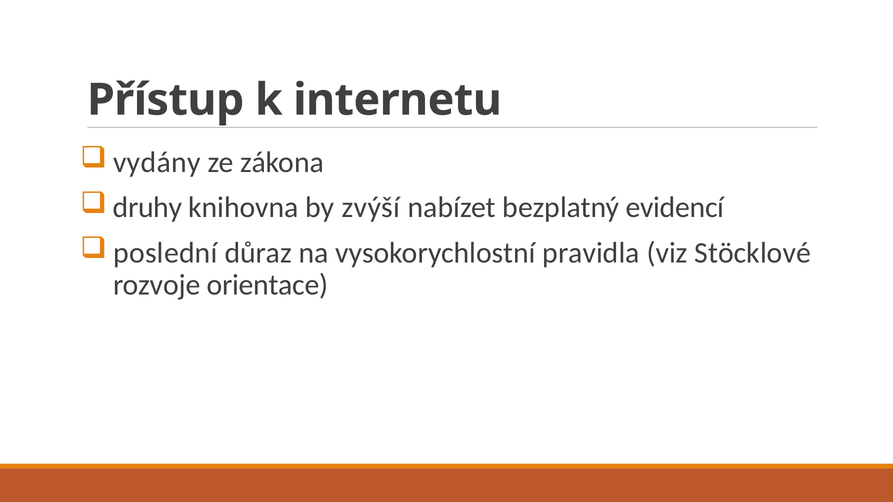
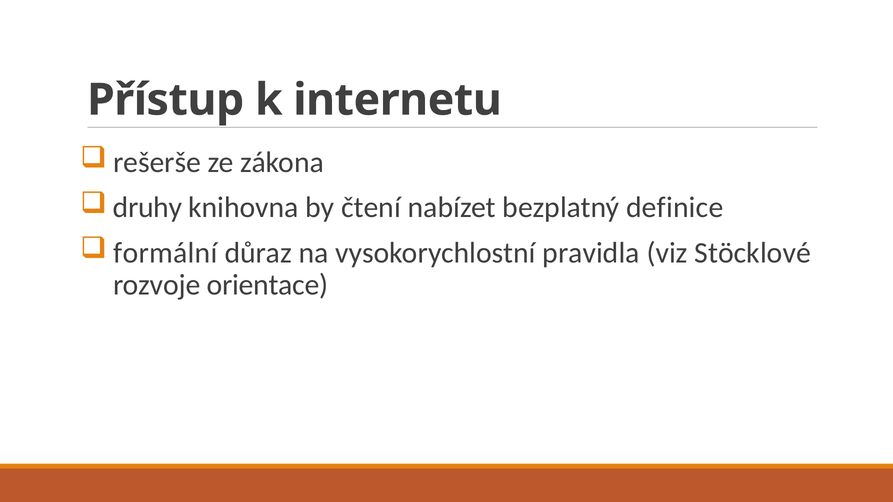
vydány: vydány -> rešerše (157, 163)
zvýší: zvýší -> čtení (371, 208)
evidencí: evidencí -> definice (675, 208)
poslední: poslední -> formální (165, 253)
